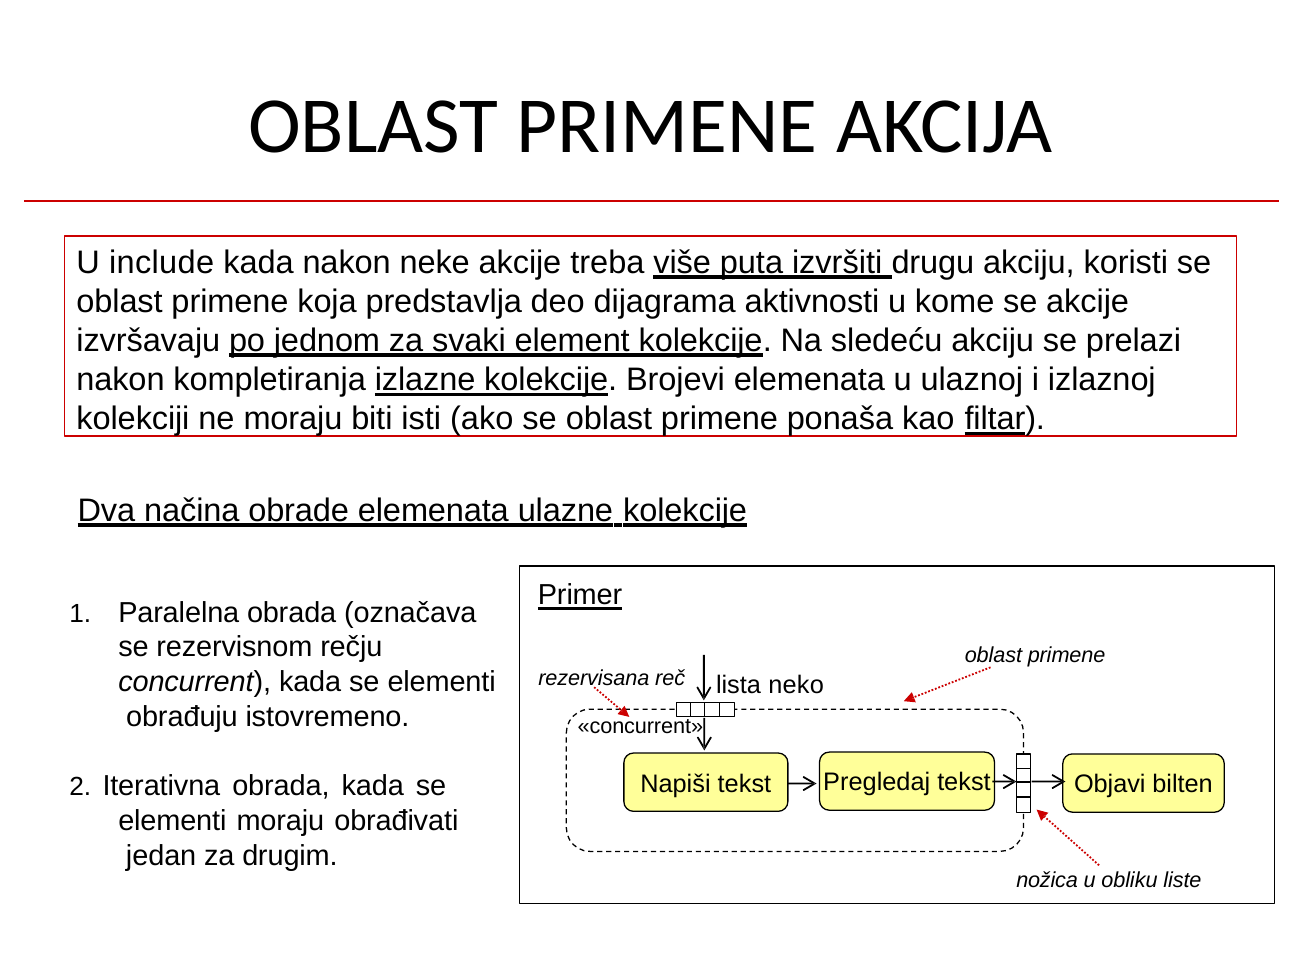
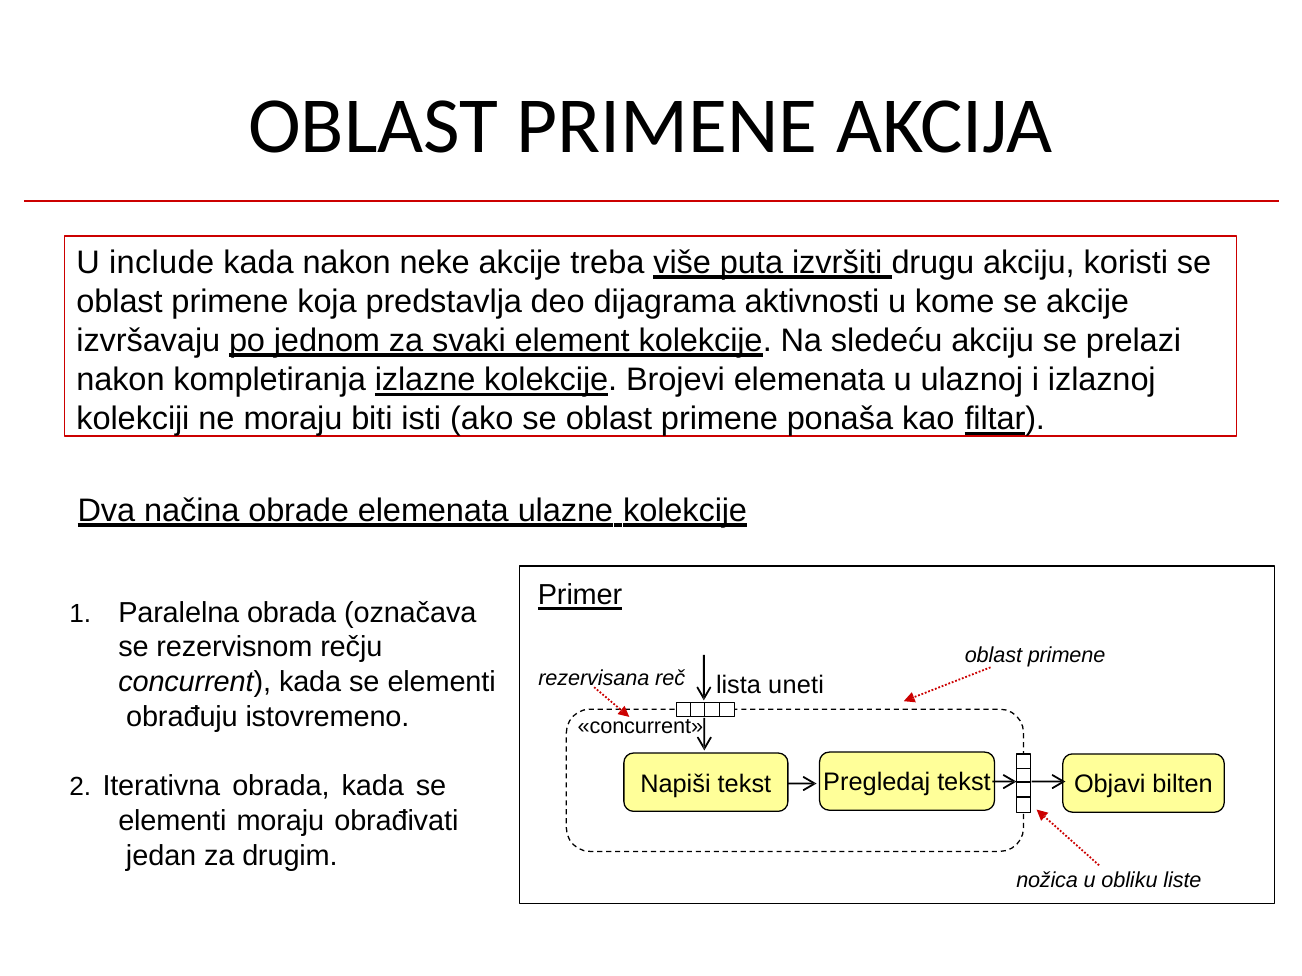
neko: neko -> uneti (796, 686)
